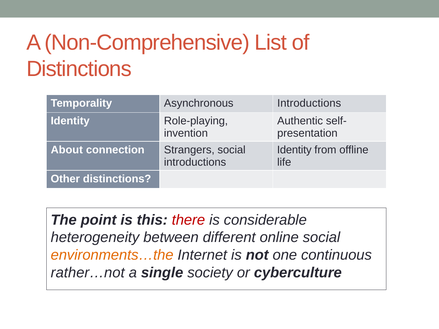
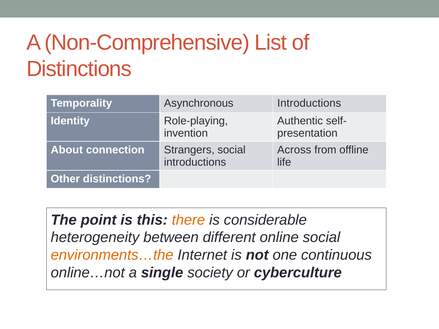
Identity: Identity -> Across (294, 150)
there colour: red -> orange (188, 220)
rather…not: rather…not -> online…not (88, 273)
